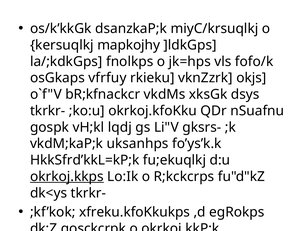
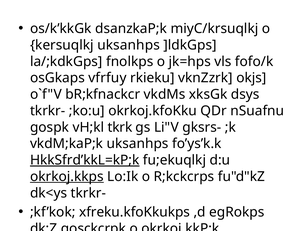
kersuqlkj mapkojhy: mapkojhy -> uksanhps (129, 45)
lqdj: lqdj -> tkrk (120, 127)
HkkSfrd’kkL=kP;k underline: none -> present (85, 160)
